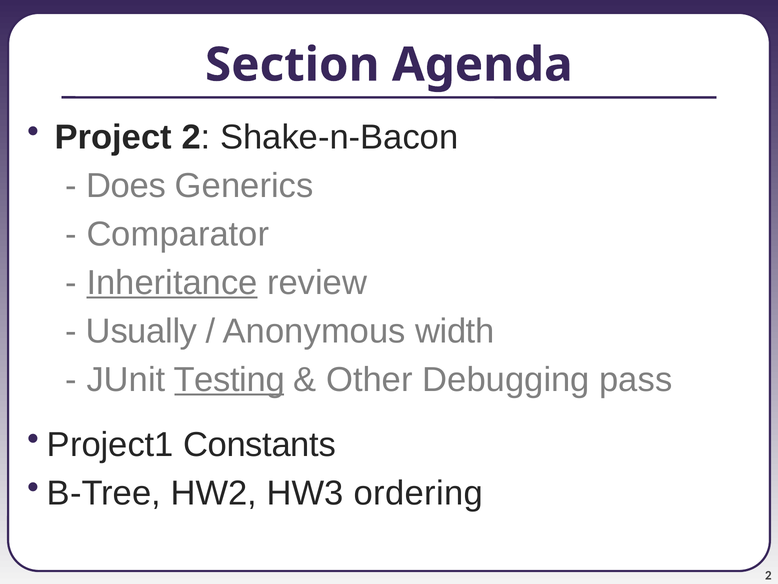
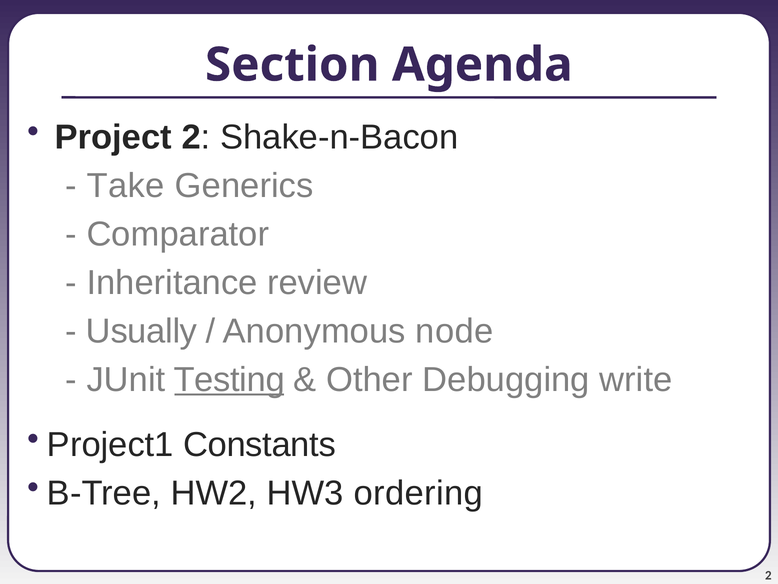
Does: Does -> Take (126, 186)
Inheritance underline: present -> none (172, 283)
width: width -> node (454, 331)
pass: pass -> write (636, 379)
